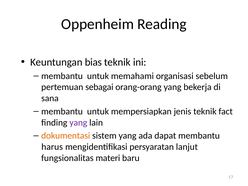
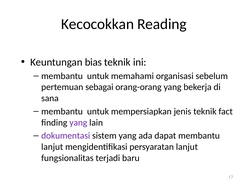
Oppenheim: Oppenheim -> Kecocokkan (98, 24)
dokumentasi colour: orange -> purple (66, 136)
harus: harus -> lanjut (52, 147)
materi: materi -> terjadi (108, 158)
